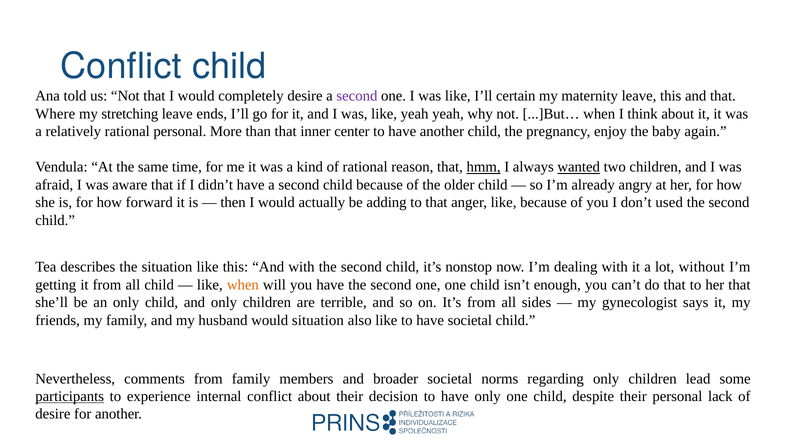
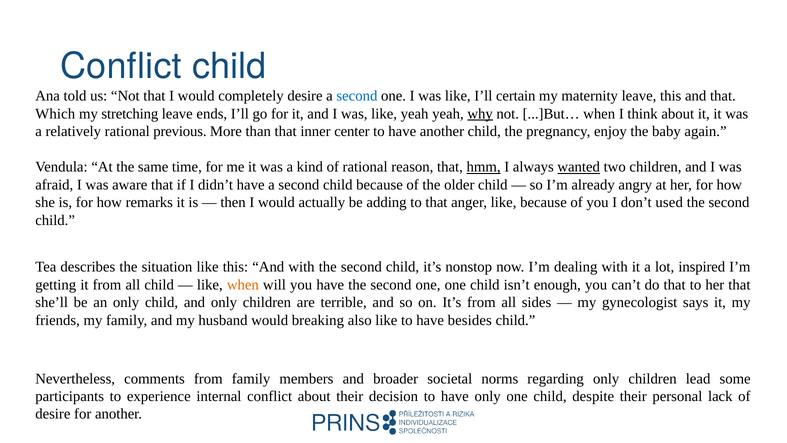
second colour: purple -> blue (357, 96)
Where: Where -> Which (55, 114)
why underline: none -> present (480, 114)
rational personal: personal -> previous (180, 131)
forward: forward -> remarks (149, 202)
without: without -> inspired (702, 267)
would situation: situation -> breaking (318, 320)
have societal: societal -> besides (470, 320)
participants underline: present -> none (70, 396)
